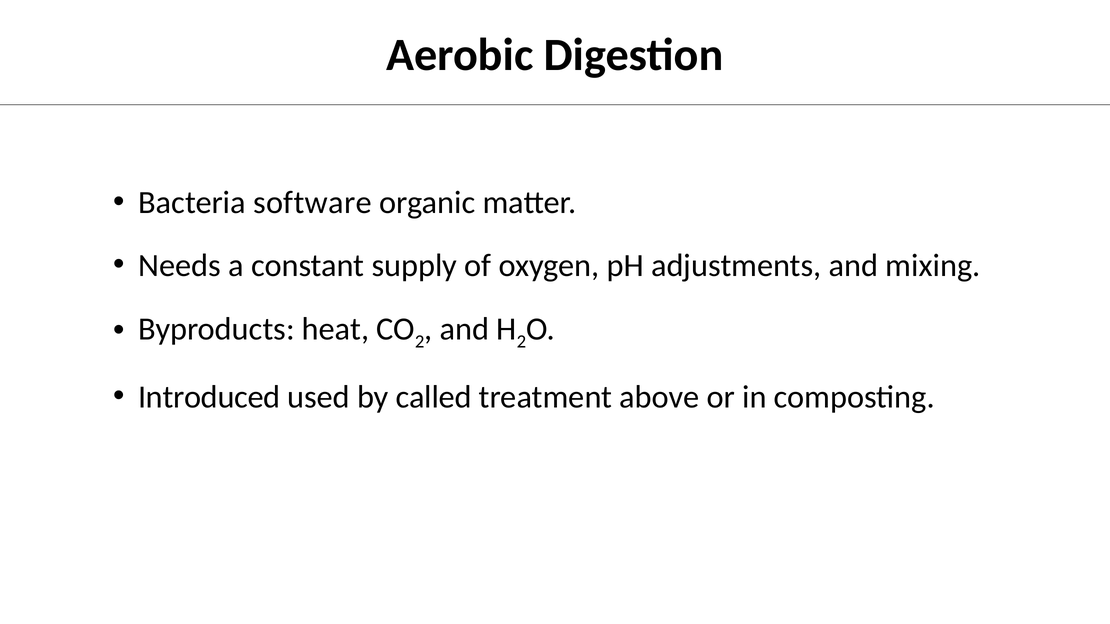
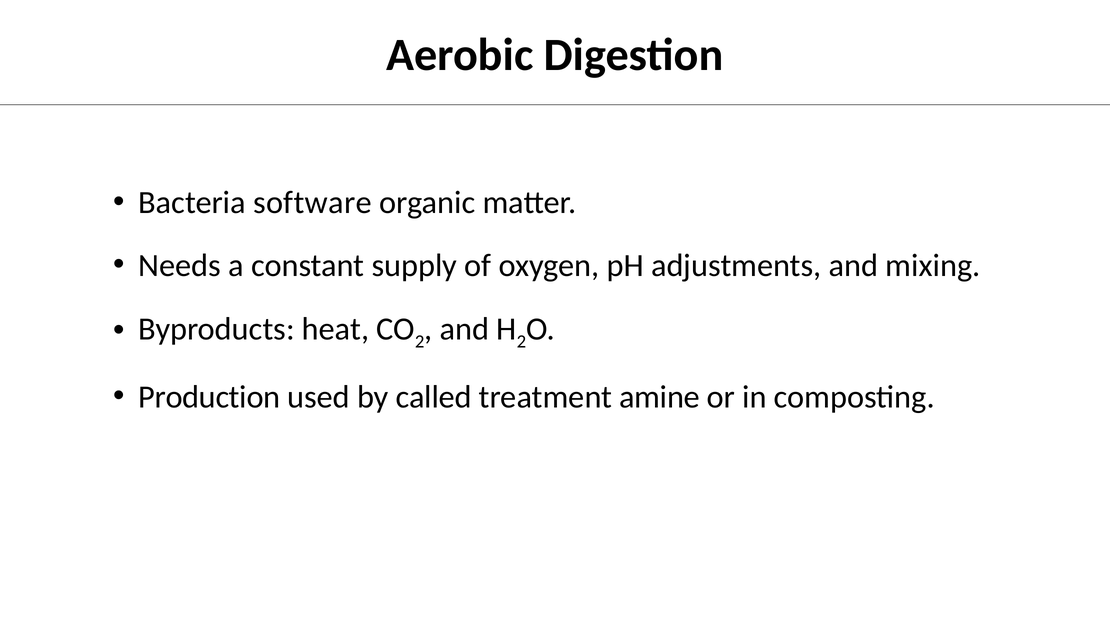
Introduced: Introduced -> Production (209, 397)
above: above -> amine (660, 397)
